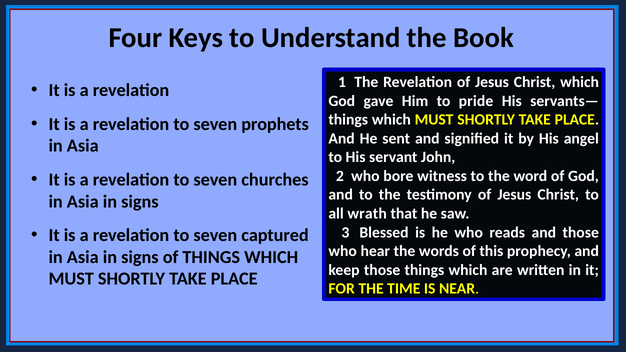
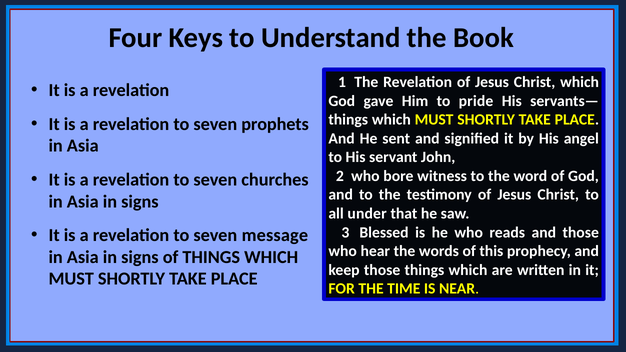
wrath: wrath -> under (367, 214)
captured: captured -> message (275, 235)
